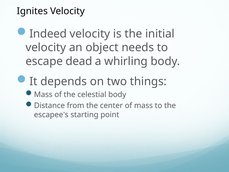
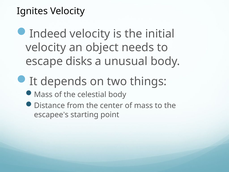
dead: dead -> disks (79, 61)
whirling: whirling -> unusual (126, 61)
